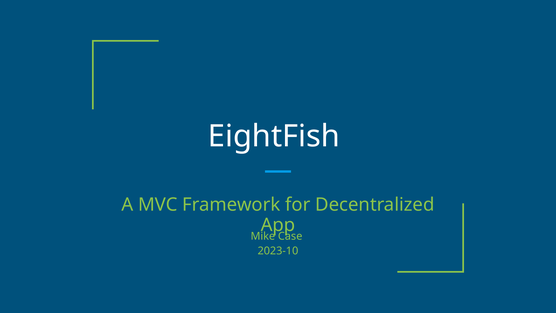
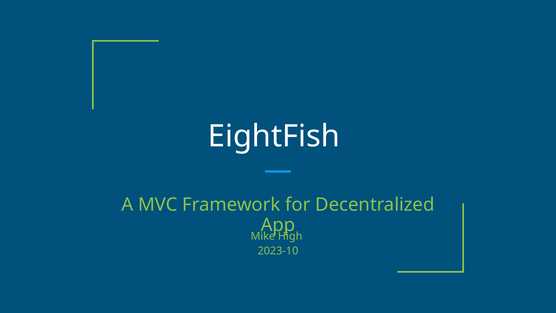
Case: Case -> High (290, 236)
